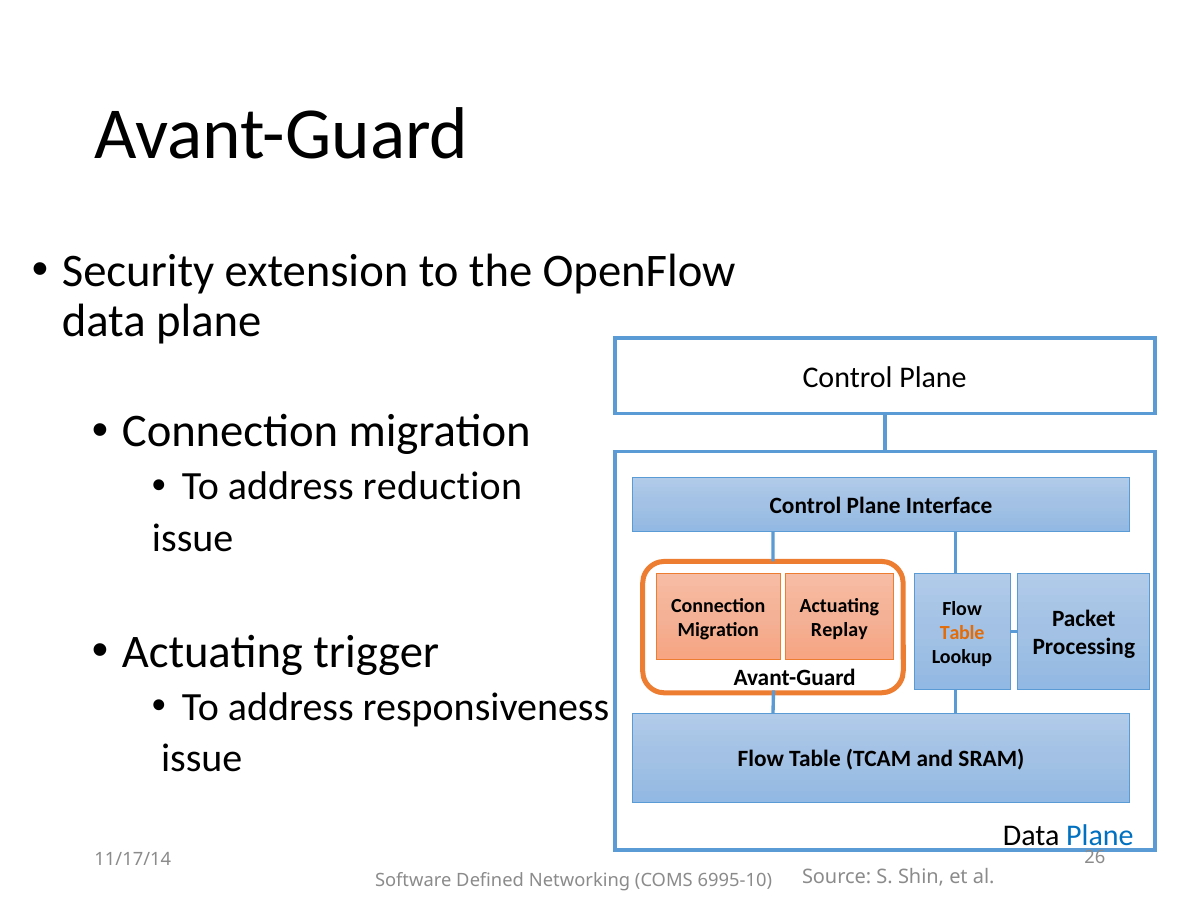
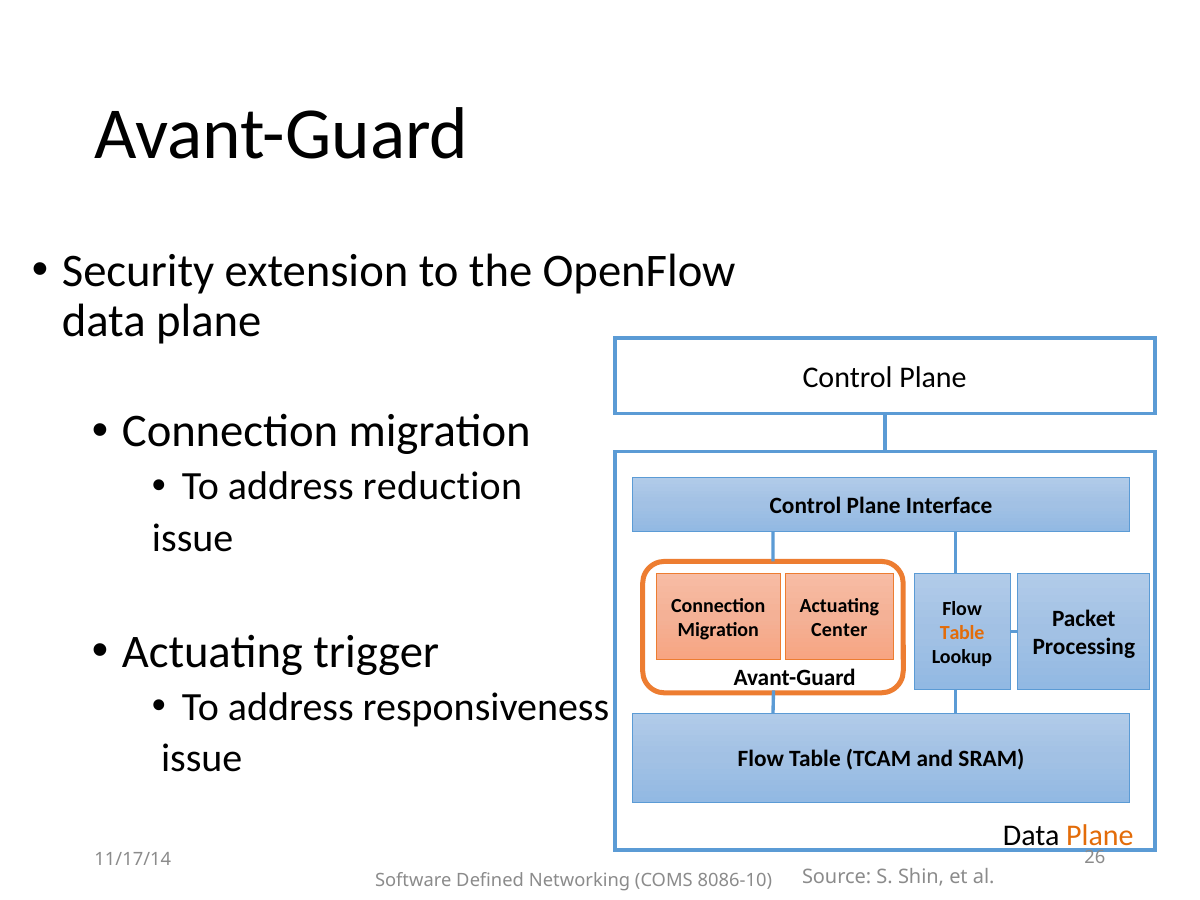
Replay: Replay -> Center (839, 630)
Plane colour: blue -> orange (1100, 836)
6995-10: 6995-10 -> 8086-10 (735, 880)
